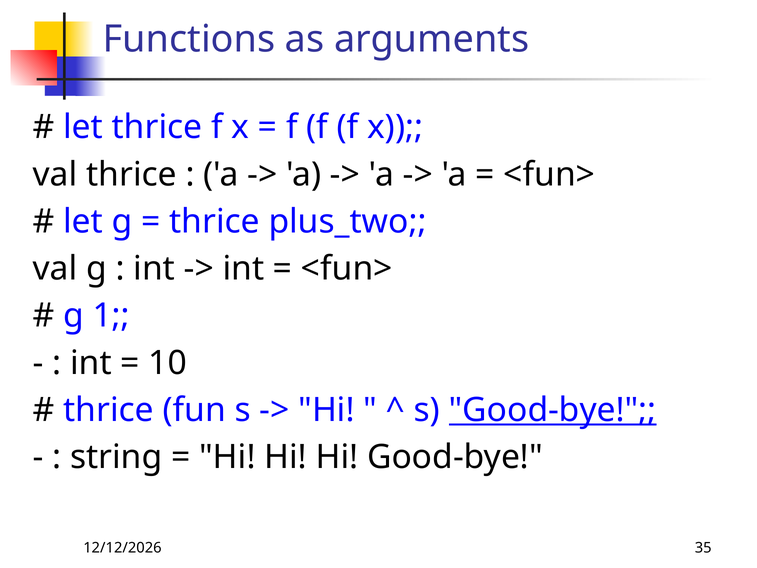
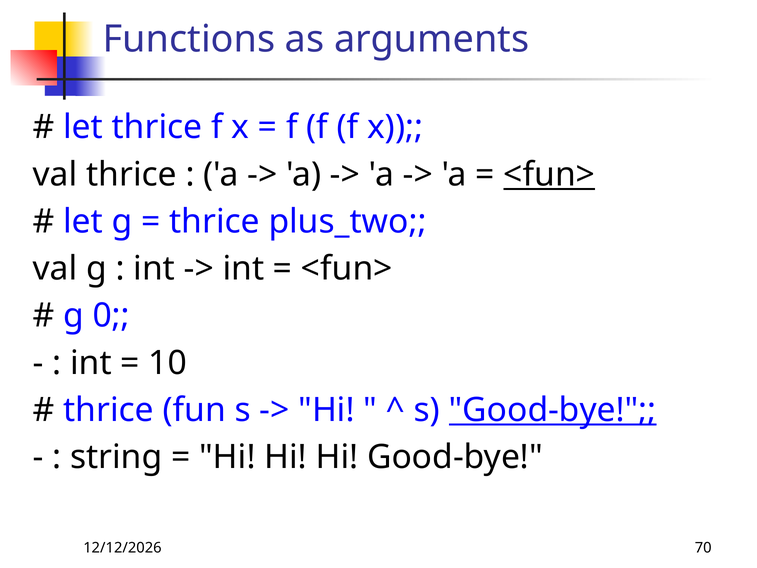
<fun> underline: none -> present (549, 174)
1: 1 -> 0 (111, 316)
35: 35 -> 70 (703, 547)
